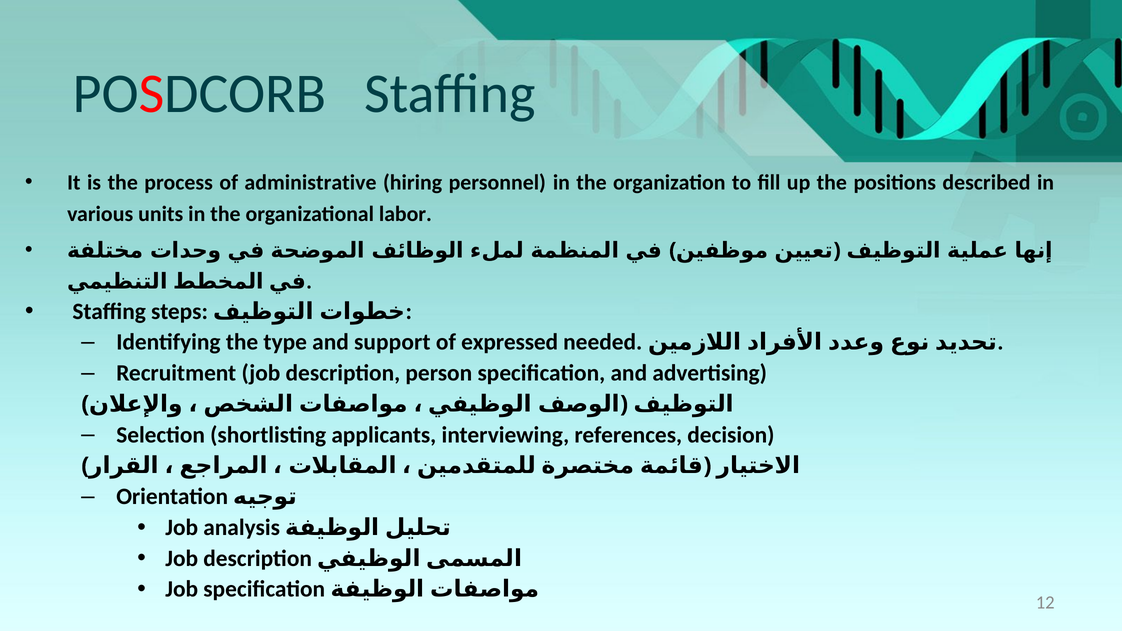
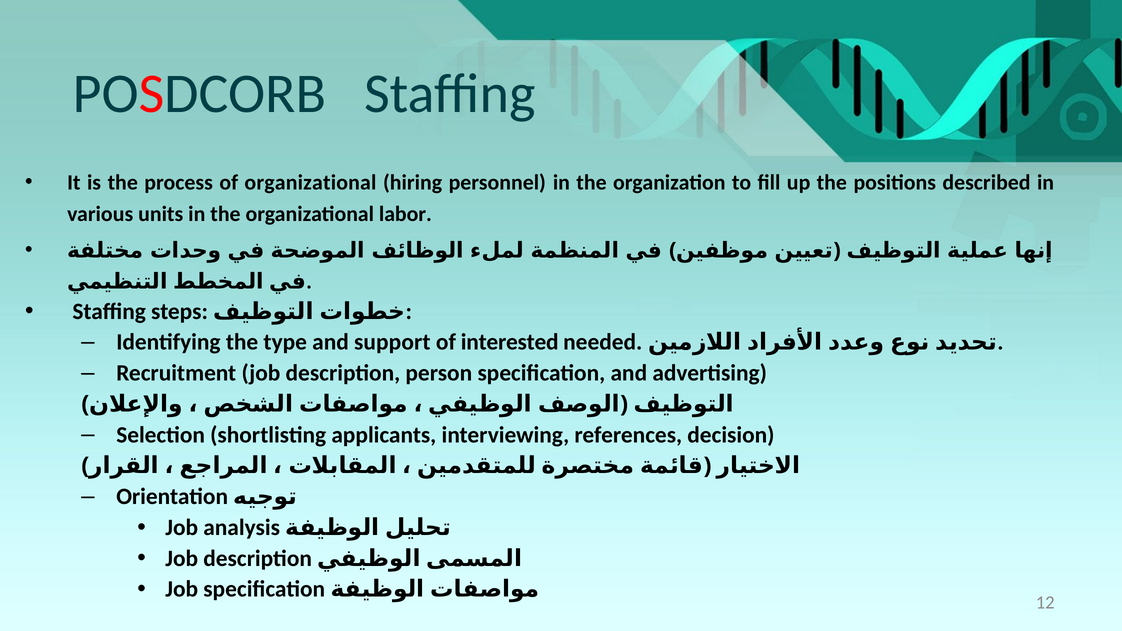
of administrative: administrative -> organizational (310, 183)
expressed: expressed -> interested (510, 342)
